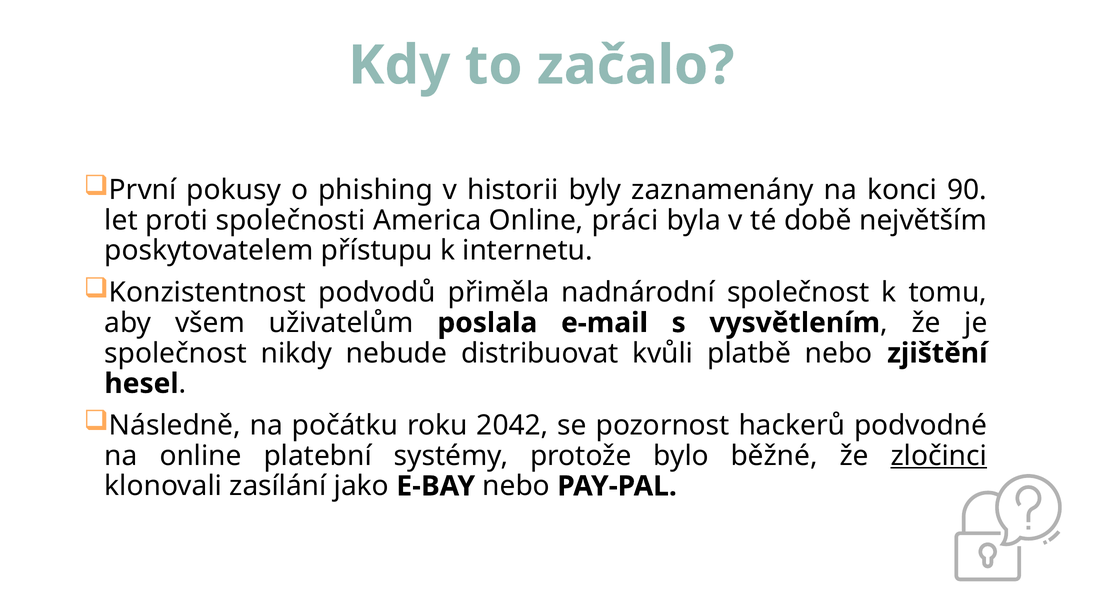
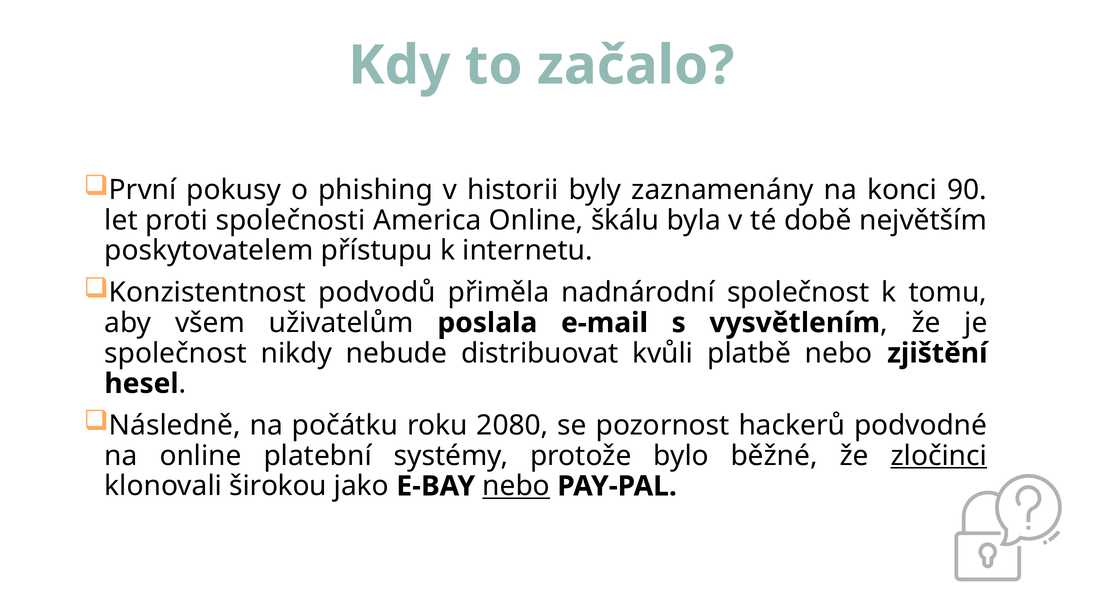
práci: práci -> škálu (625, 221)
2042: 2042 -> 2080 (512, 426)
zasílání: zasílání -> širokou (278, 487)
nebo underline: none -> present (516, 487)
